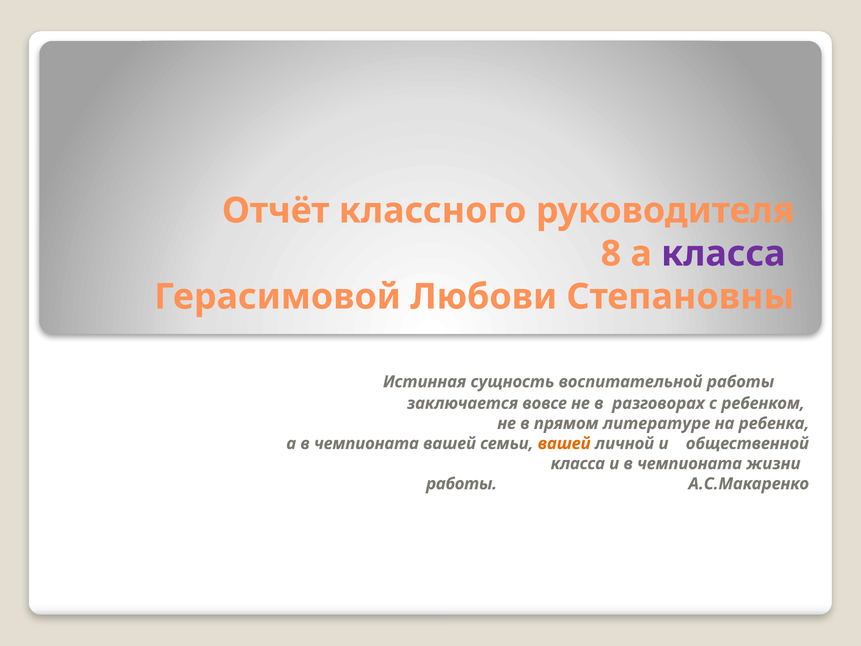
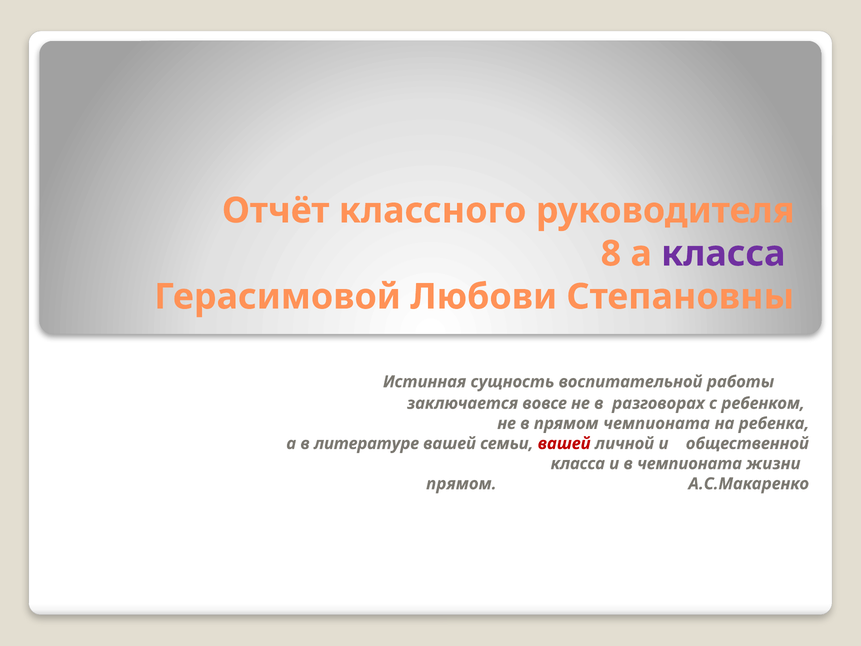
прямом литературе: литературе -> чемпионата (657, 423)
а в чемпионата: чемпионата -> литературе (367, 443)
вашей colour: orange -> red (564, 443)
работы: работы -> прямом (461, 484)
